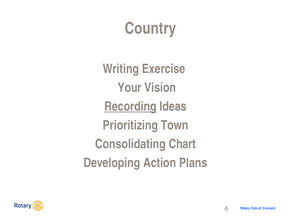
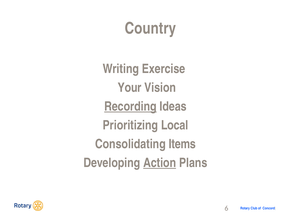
Town: Town -> Local (175, 125)
Chart: Chart -> Items (182, 144)
Action underline: none -> present (160, 163)
